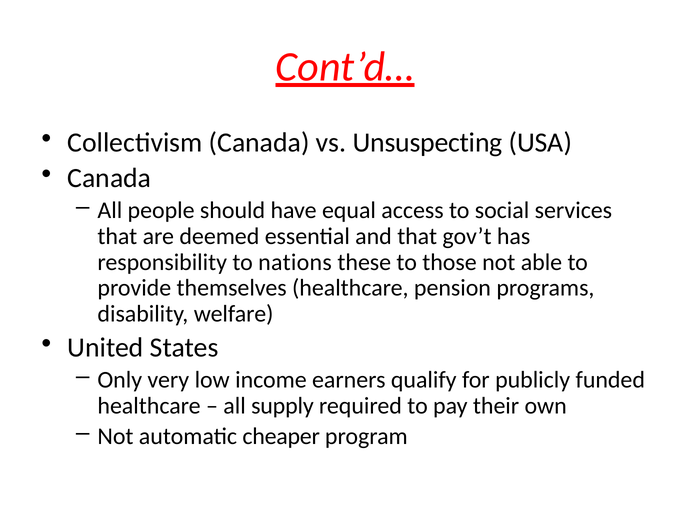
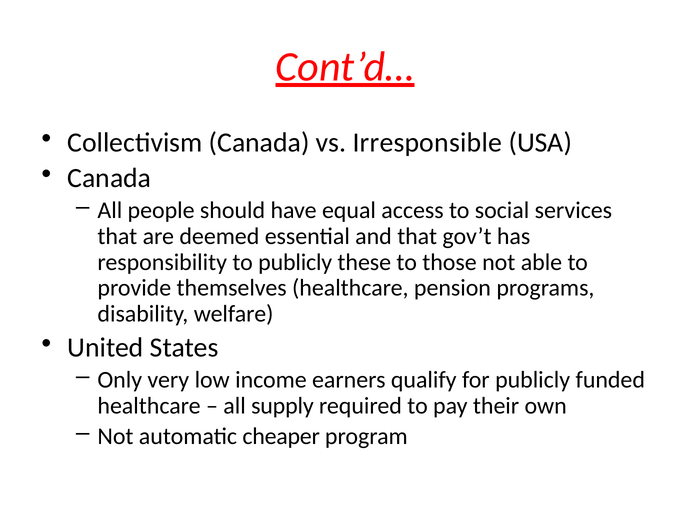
Unsuspecting: Unsuspecting -> Irresponsible (427, 143)
to nations: nations -> publicly (295, 262)
